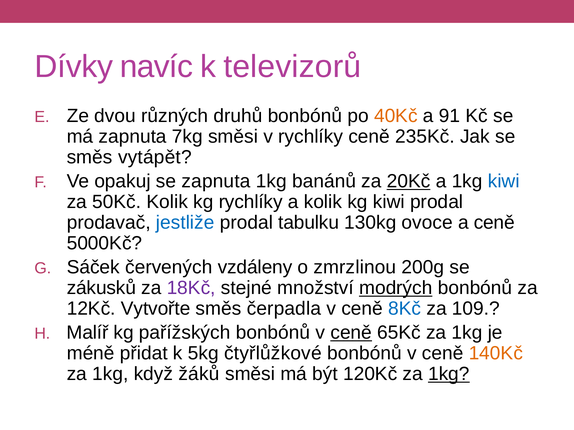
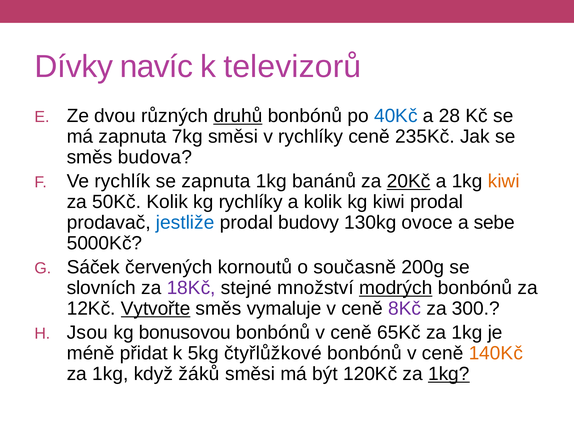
druhů underline: none -> present (238, 116)
40Kč colour: orange -> blue (396, 116)
91: 91 -> 28 (450, 116)
vytápět: vytápět -> budova (155, 157)
opakuj: opakuj -> rychlík (122, 182)
kiwi colour: blue -> orange (504, 182)
tabulku: tabulku -> budovy (309, 223)
a ceně: ceně -> sebe (494, 223)
vzdáleny: vzdáleny -> kornoutů (255, 268)
zmrzlinou: zmrzlinou -> současně (355, 268)
zákusků: zákusků -> slovních (101, 288)
Vytvořte underline: none -> present (156, 309)
čerpadla: čerpadla -> vymaluje (284, 309)
8Kč colour: blue -> purple (405, 309)
109: 109 -> 300 (476, 309)
Malíř: Malíř -> Jsou (87, 333)
pařížských: pařížských -> bonusovou (185, 333)
ceně underline: present -> none (351, 333)
